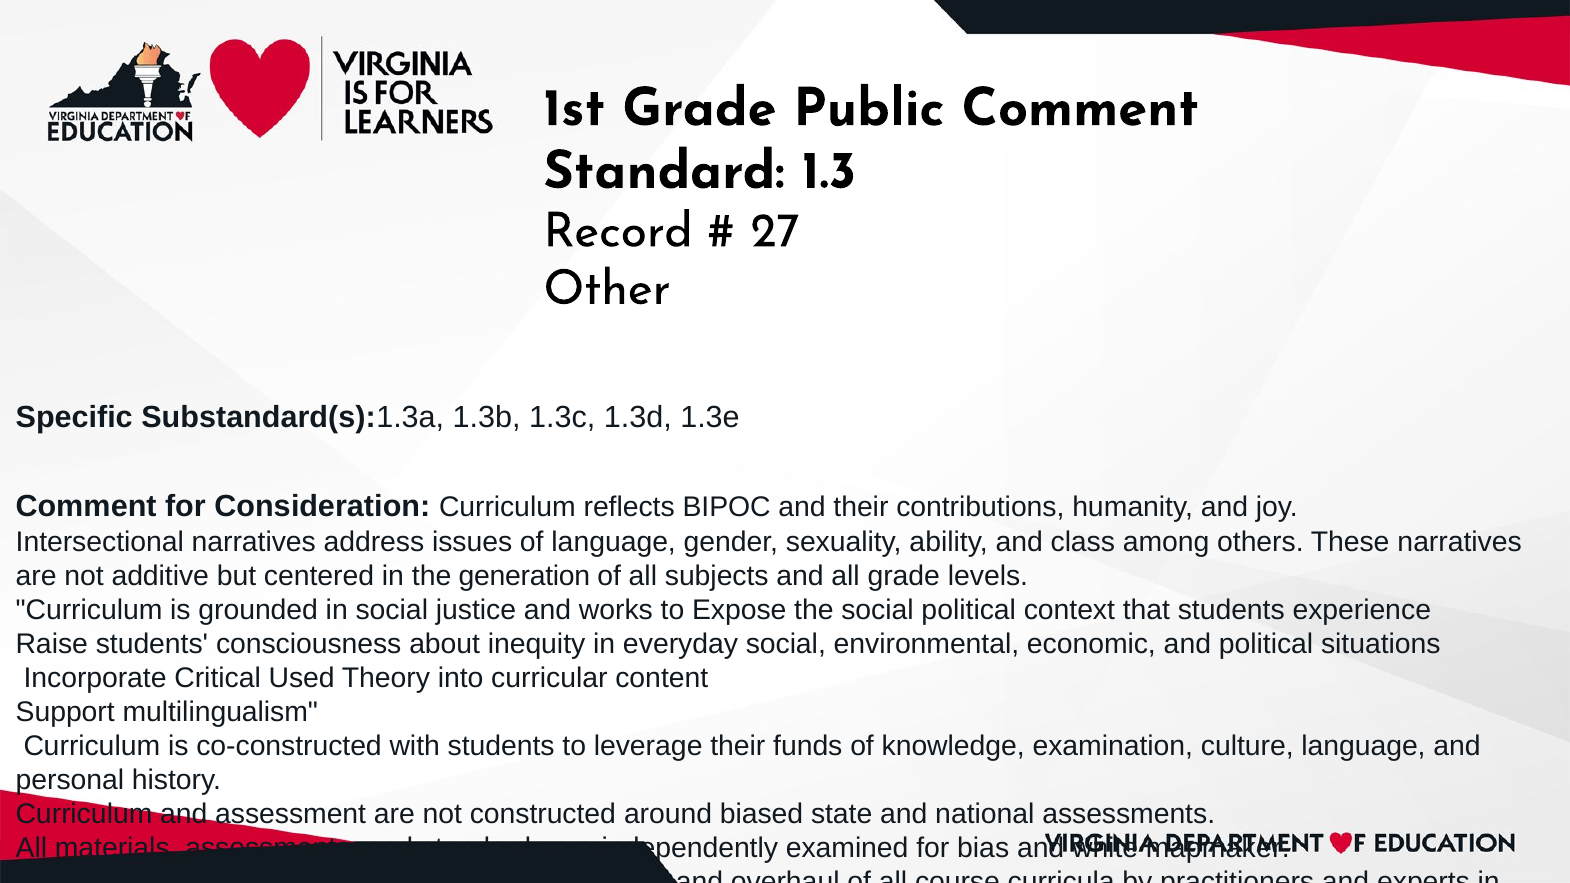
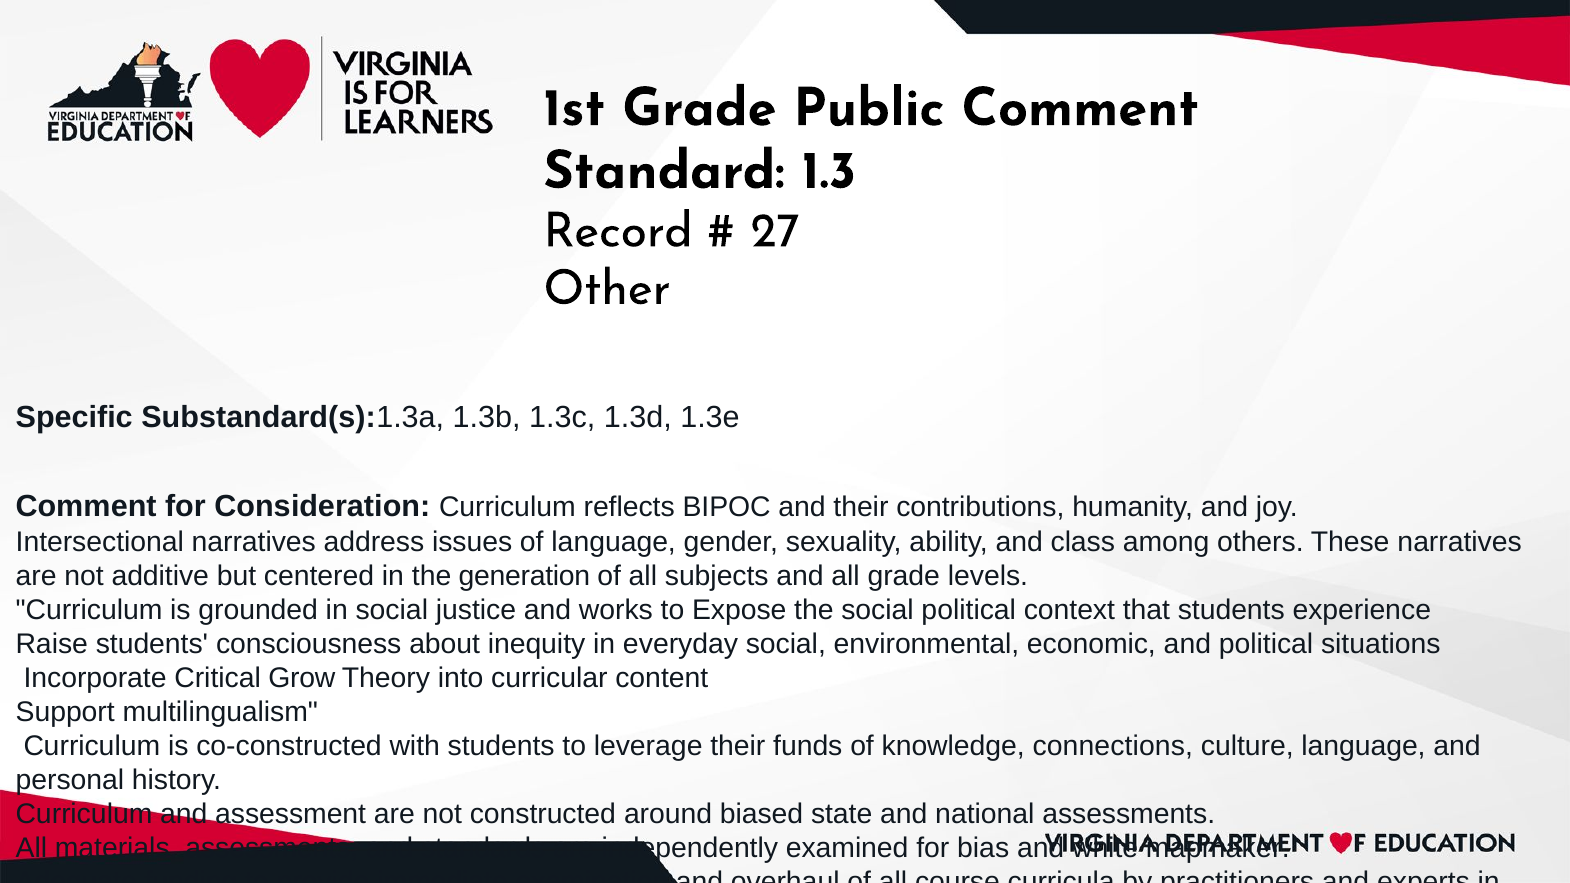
Used: Used -> Grow (302, 678)
knowledge examination: examination -> connections (1113, 746)
